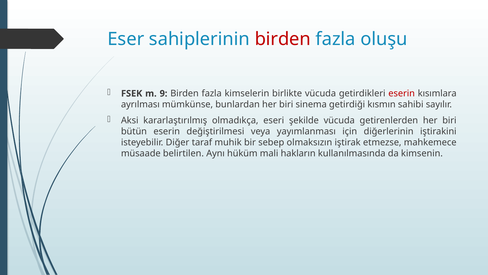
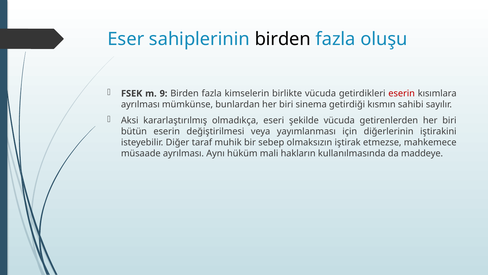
birden colour: red -> black (283, 39)
müsaade belirtilen: belirtilen -> ayrılması (183, 153)
kimsenin: kimsenin -> maddeye (422, 153)
